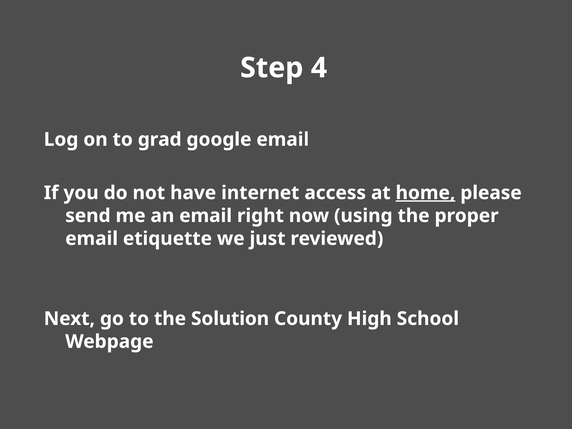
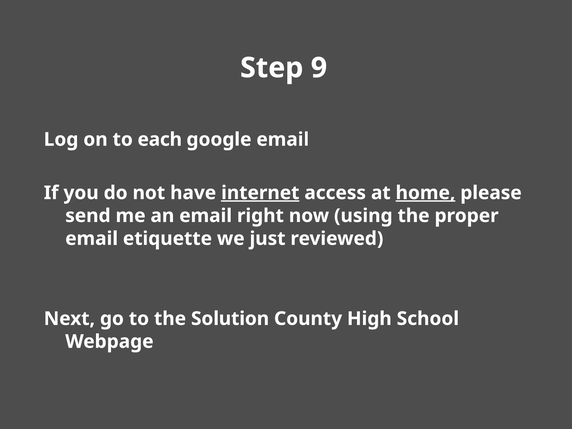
4: 4 -> 9 (319, 68)
grad: grad -> each (160, 139)
internet underline: none -> present (260, 193)
